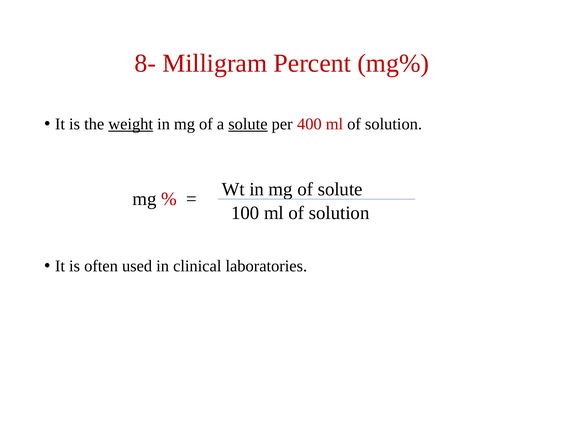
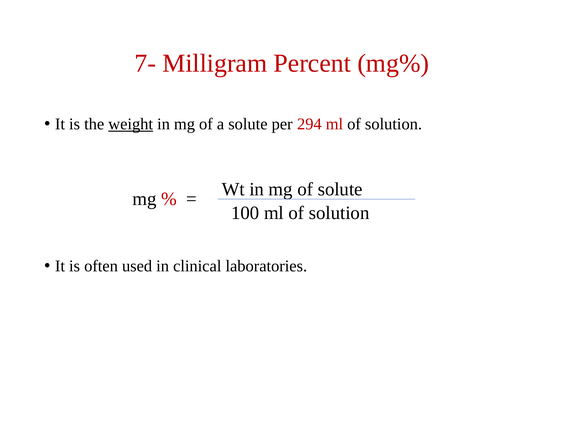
8-: 8- -> 7- (145, 63)
solute underline: present -> none (248, 124)
400: 400 -> 294 (309, 124)
